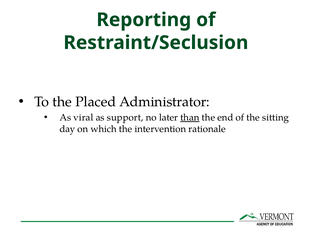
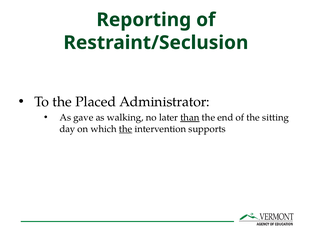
viral: viral -> gave (83, 117)
support: support -> walking (125, 117)
the underline: none -> present (126, 129)
rationale: rationale -> supports (207, 129)
